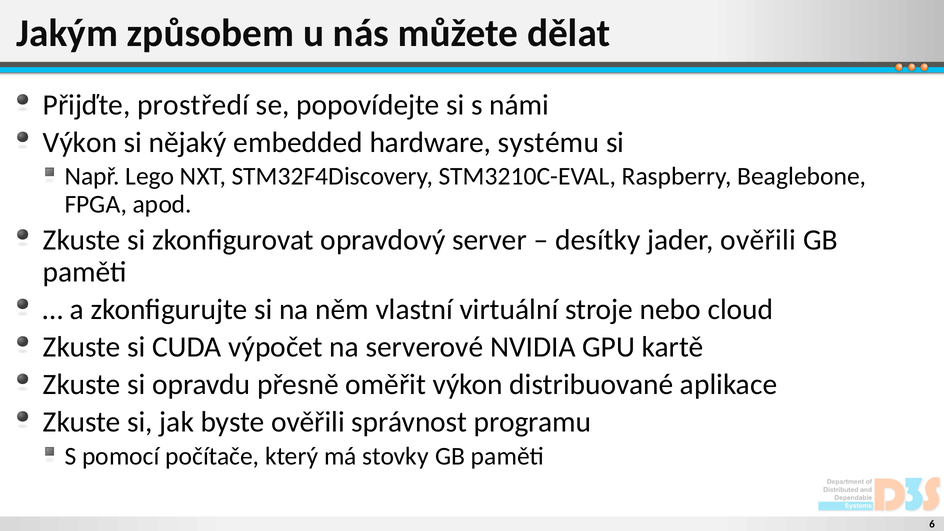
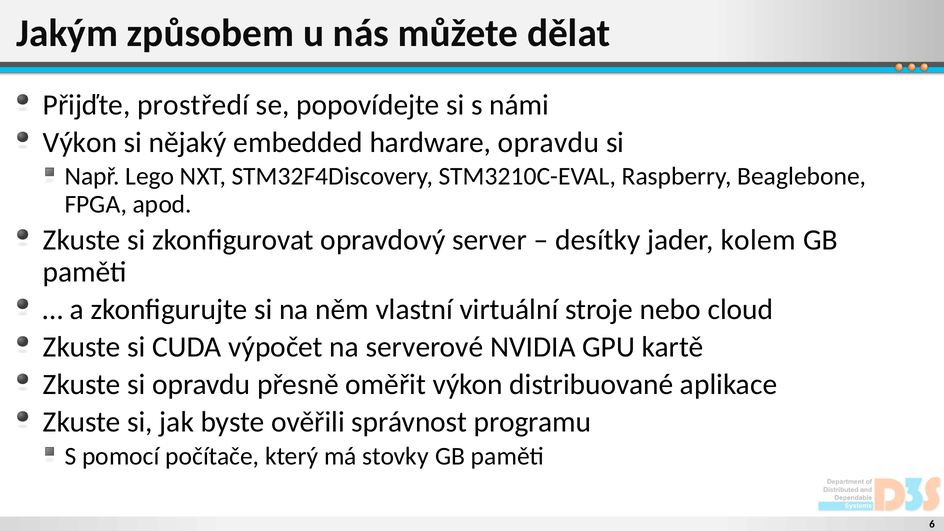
hardware systému: systému -> opravdu (548, 142)
jader ověřili: ověřili -> kolem (758, 240)
